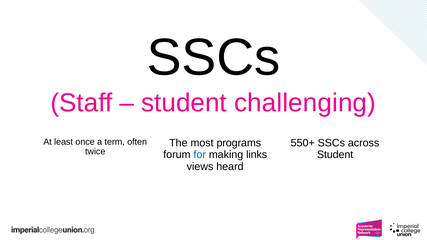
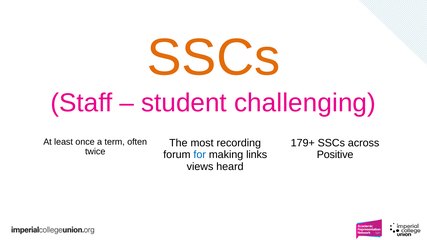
SSCs colour: black -> orange (214, 58)
programs: programs -> recording (239, 143)
550+: 550+ -> 179+ (303, 143)
Student: Student -> Positive (335, 155)
